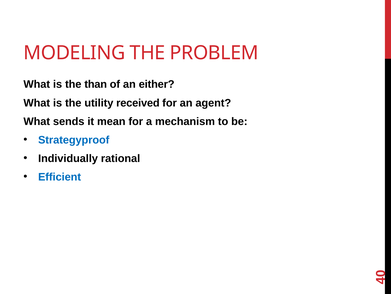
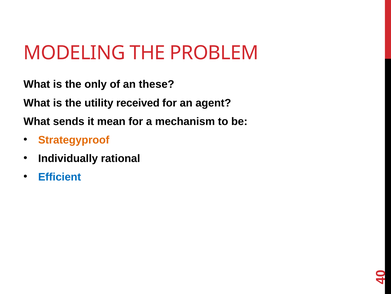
than: than -> only (96, 84)
either: either -> these (157, 84)
Strategyproof colour: blue -> orange (74, 140)
